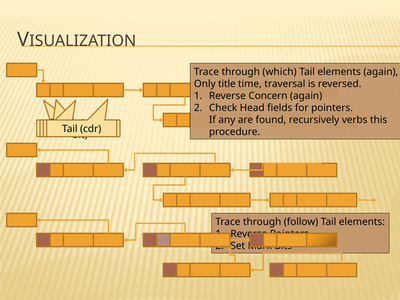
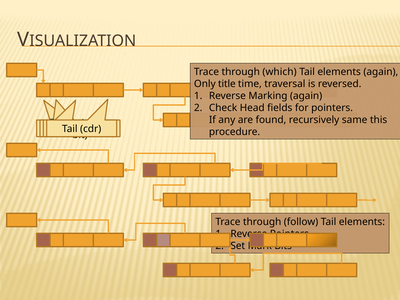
Concern: Concern -> Marking (268, 96)
verbs: verbs -> same (355, 120)
